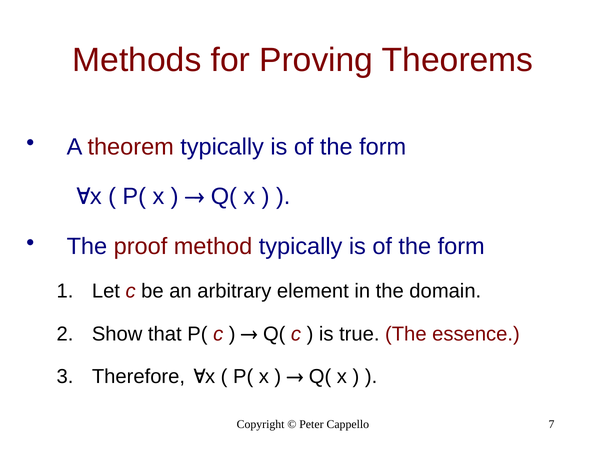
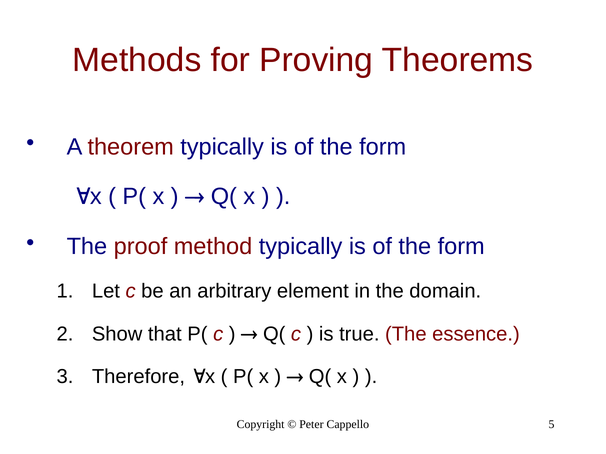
7: 7 -> 5 (552, 425)
